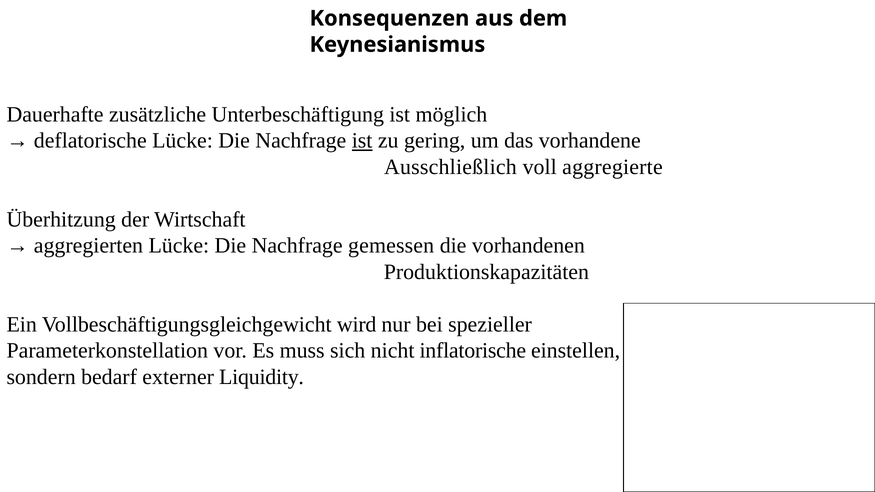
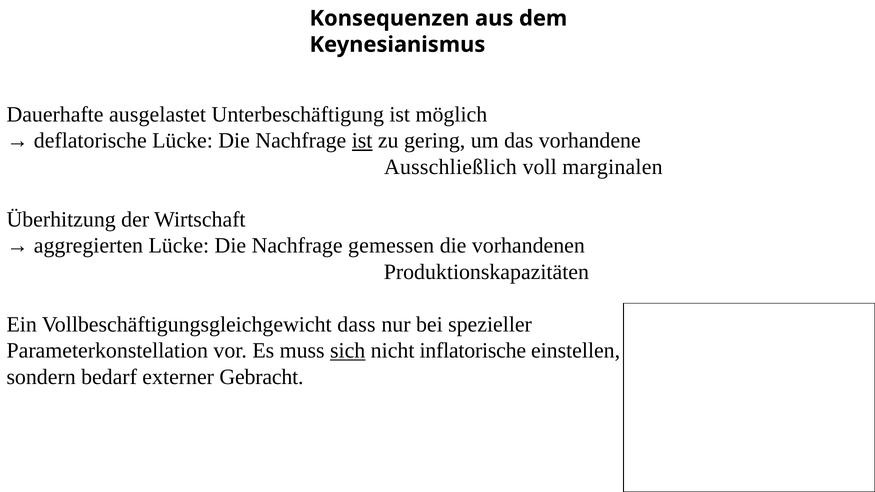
zusätzliche: zusätzliche -> ausgelastet (158, 115)
aggregierte: aggregierte -> marginalen (612, 167)
wird: wird -> dass (356, 325)
sich underline: none -> present (348, 351)
Liquidity: Liquidity -> Gebracht (262, 377)
